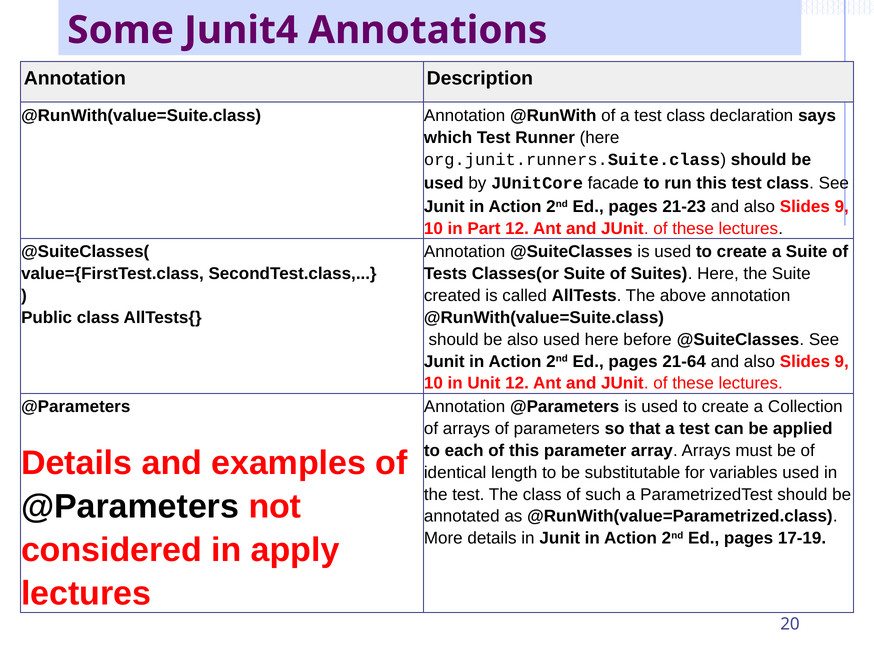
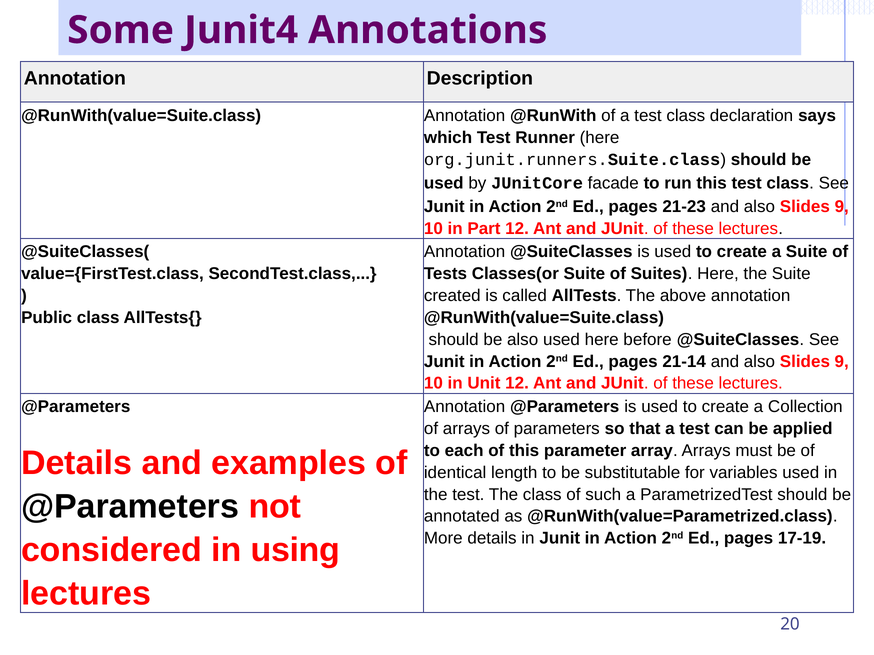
21-64: 21-64 -> 21-14 (684, 362)
apply: apply -> using (295, 550)
